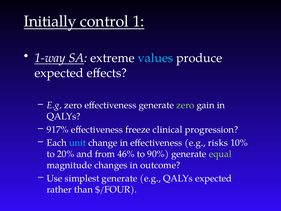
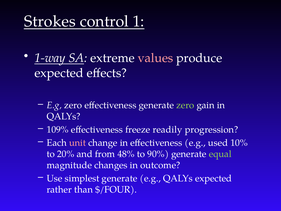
Initially: Initially -> Strokes (50, 21)
values colour: light blue -> pink (156, 58)
917%: 917% -> 109% (58, 129)
clinical: clinical -> readily (168, 129)
unit colour: light blue -> pink (77, 143)
risks: risks -> used (218, 143)
46%: 46% -> 48% (126, 154)
